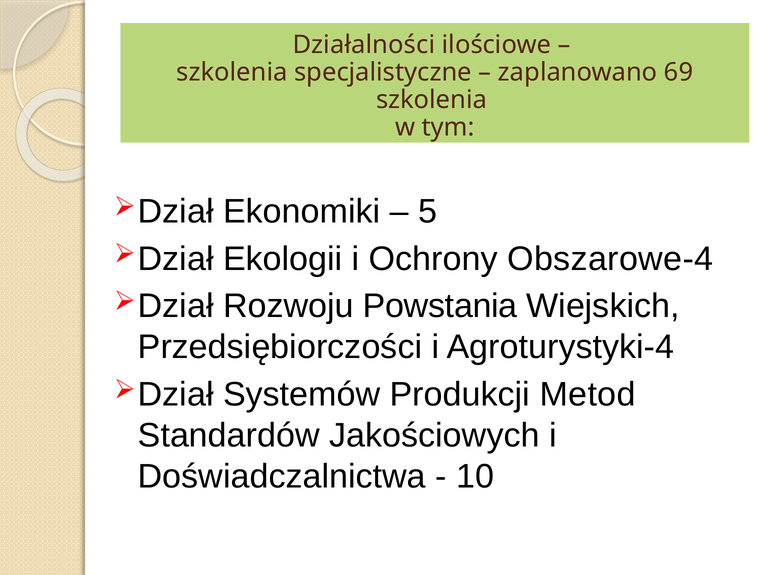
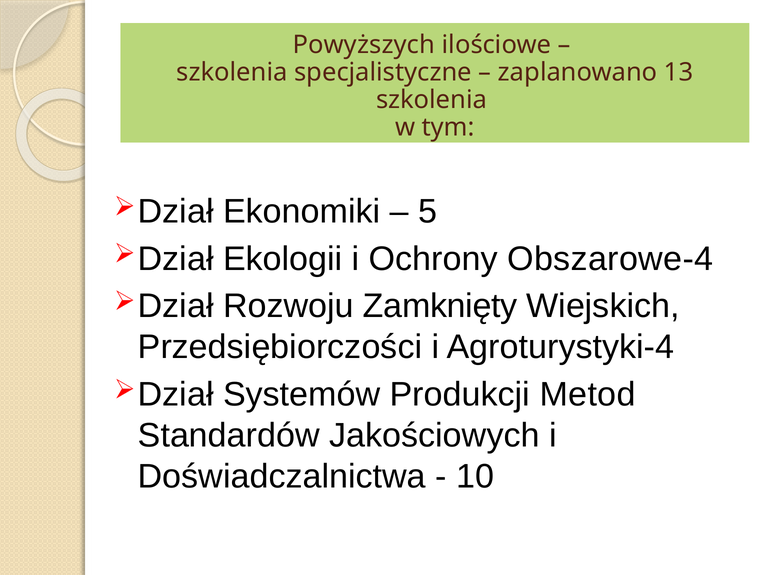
Działalności: Działalności -> Powyższych (364, 45)
69: 69 -> 13 (679, 72)
Powstania: Powstania -> Zamknięty (440, 306)
